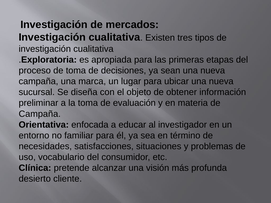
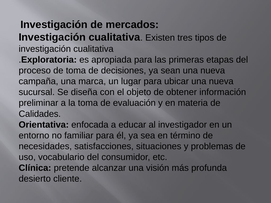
Campaña: Campaña -> Calidades (40, 114)
